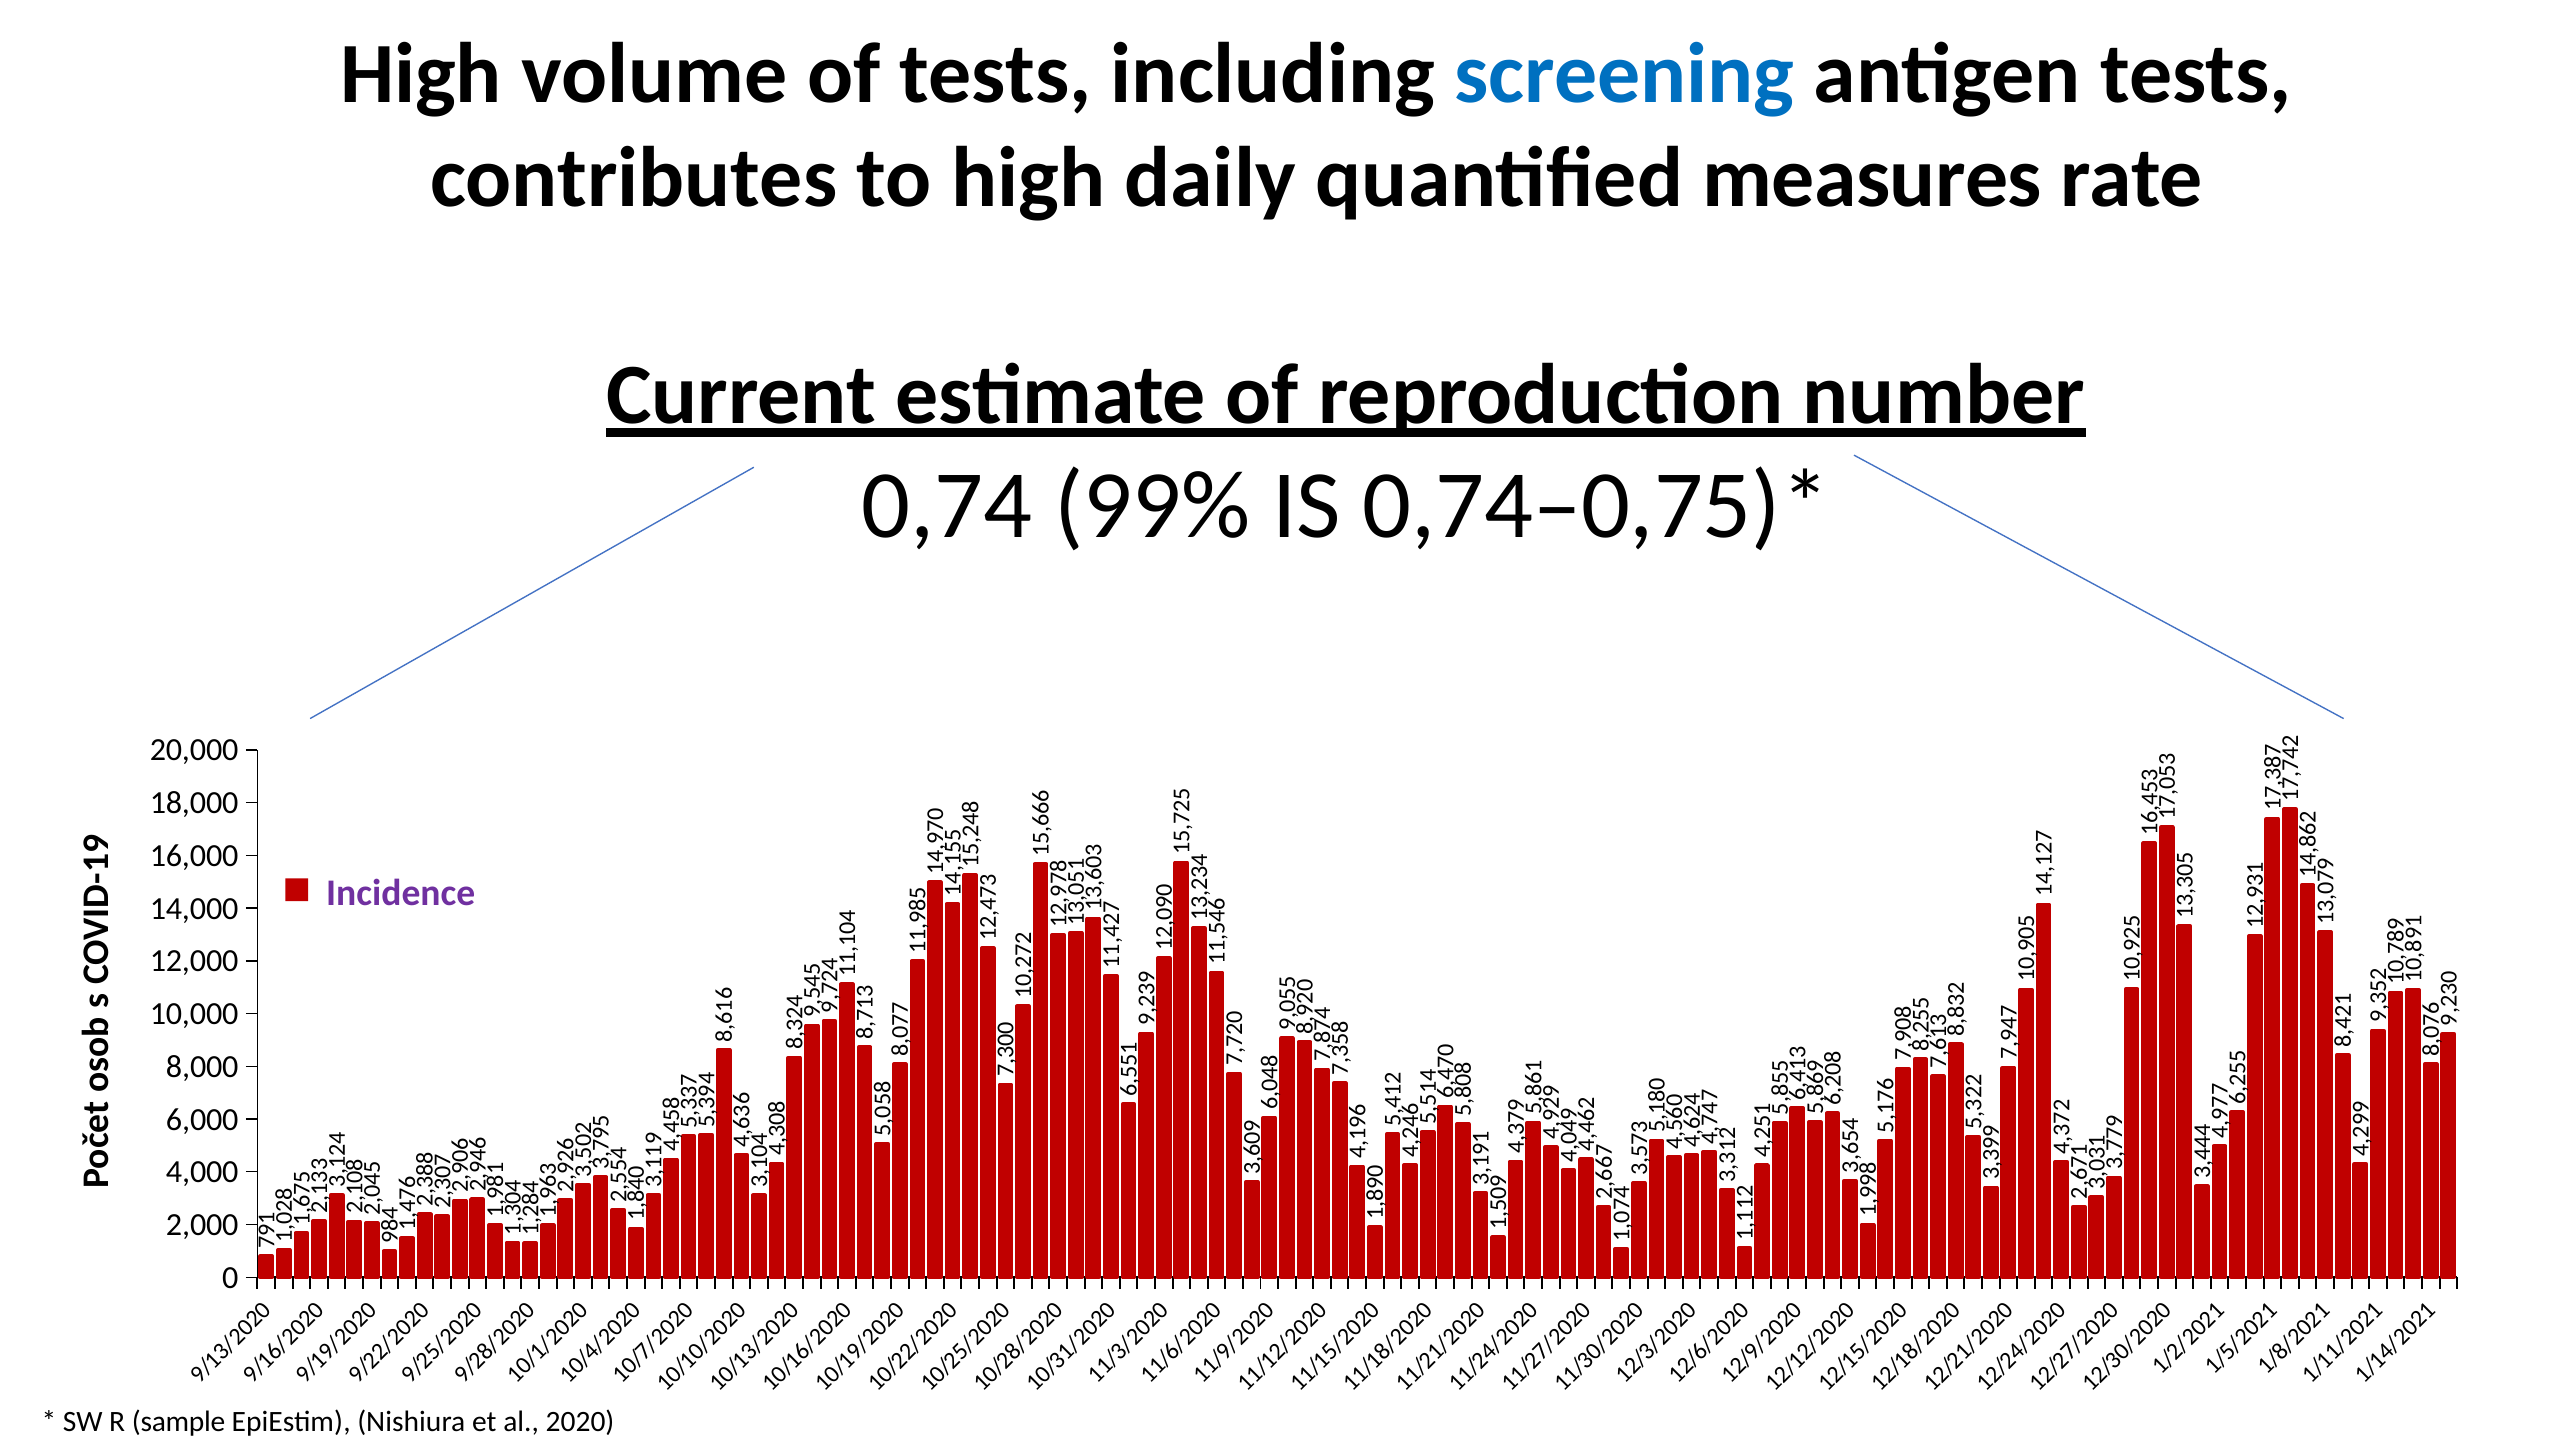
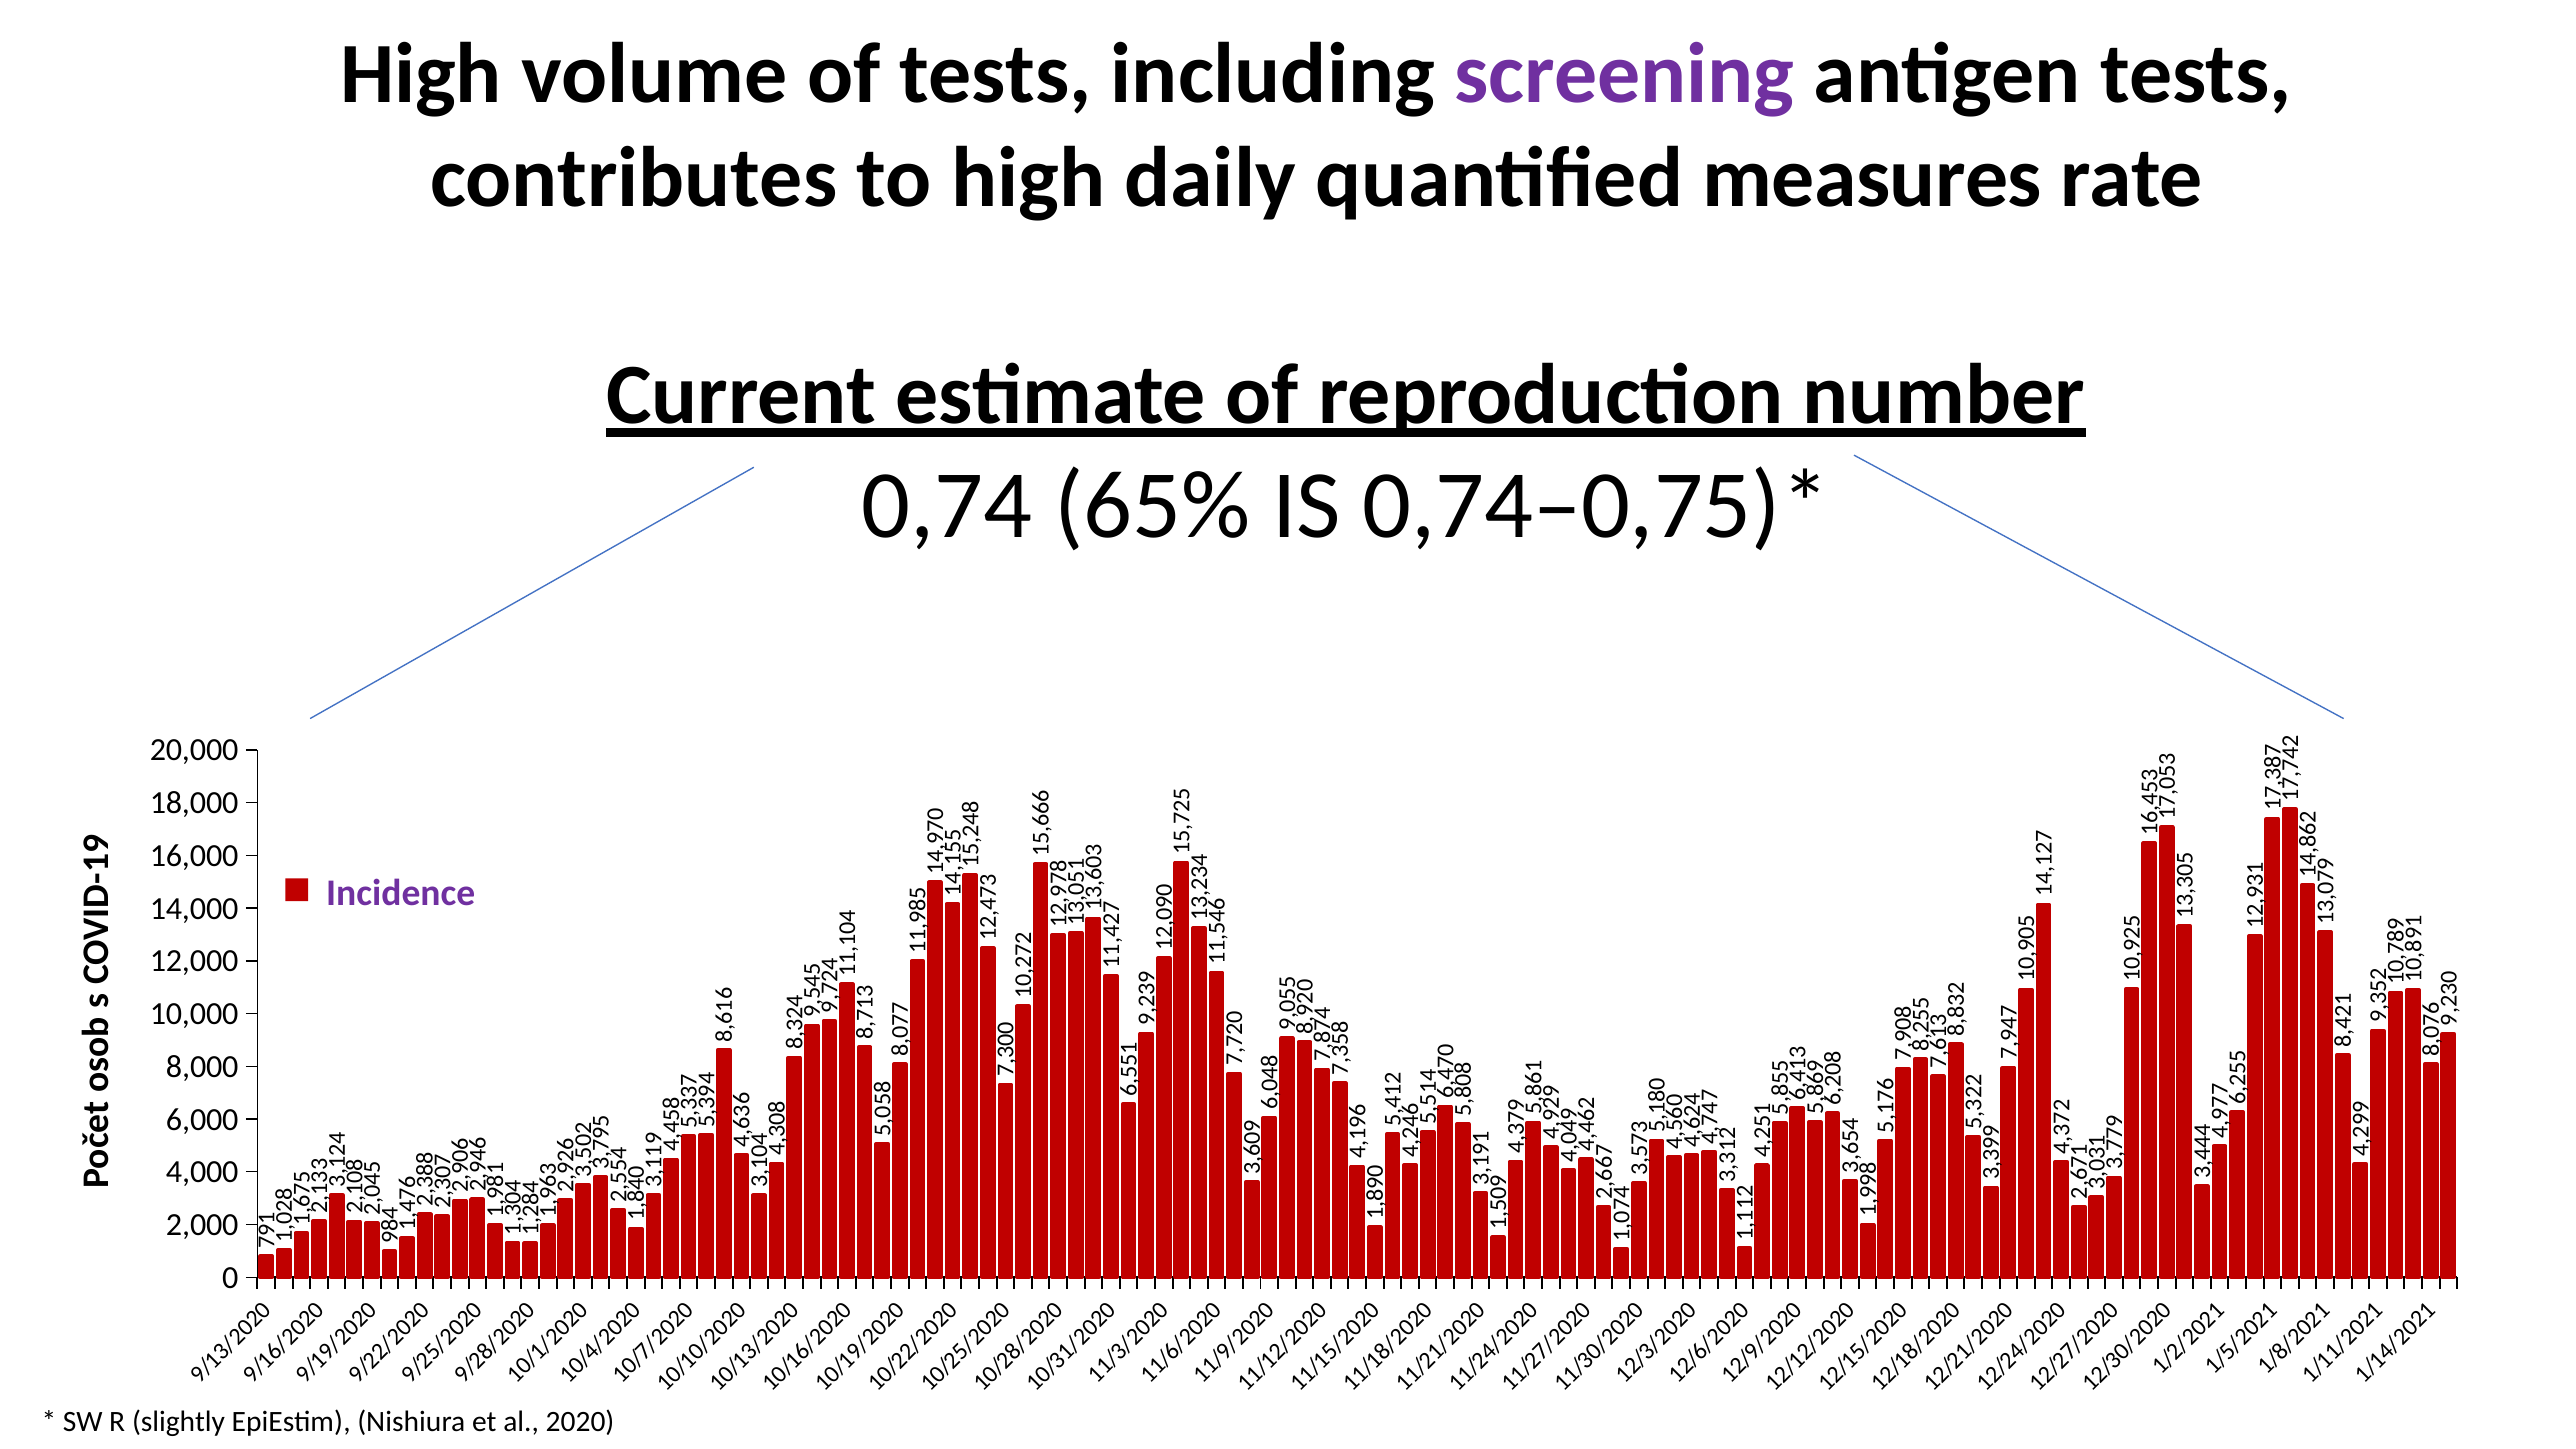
screening colour: blue -> purple (1624, 75)
99%: 99% -> 65% (1152, 506)
sample: sample -> slightly (178, 1422)
